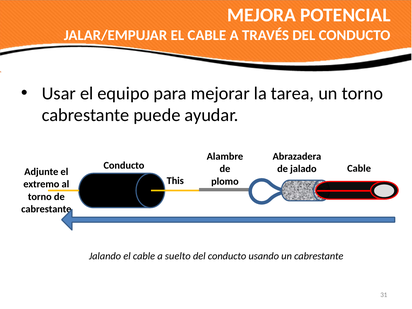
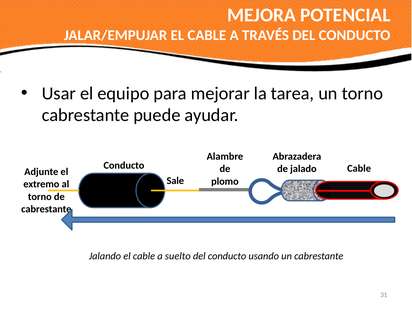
This: This -> Sale (175, 181)
